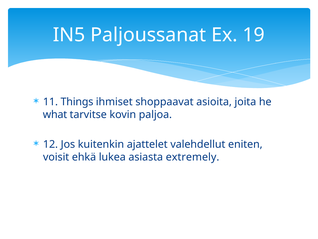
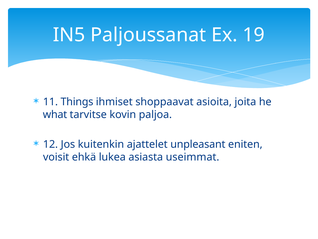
valehdellut: valehdellut -> unpleasant (198, 144)
extremely: extremely -> useimmat (193, 157)
